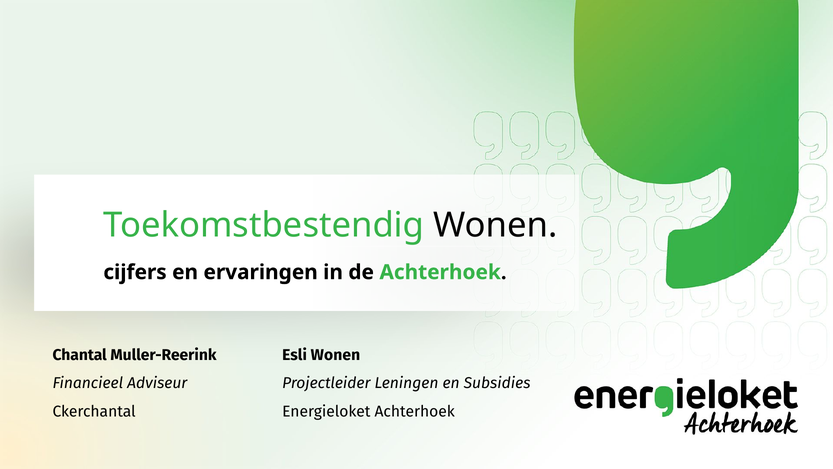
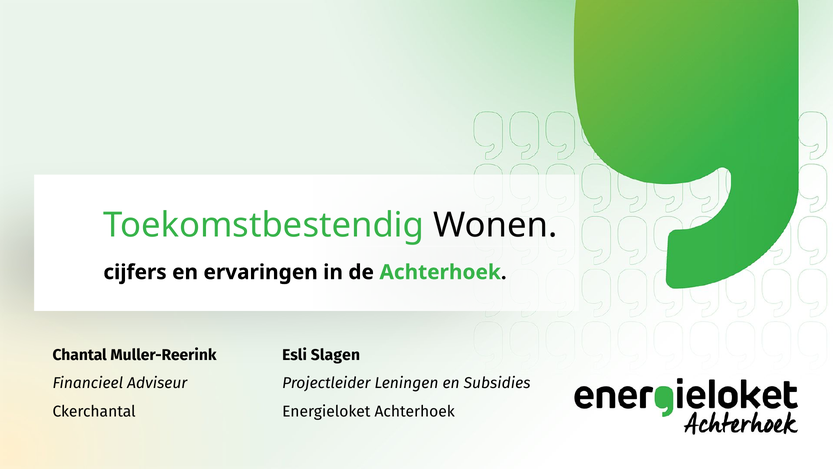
Esli Wonen: Wonen -> Slagen (335, 355)
